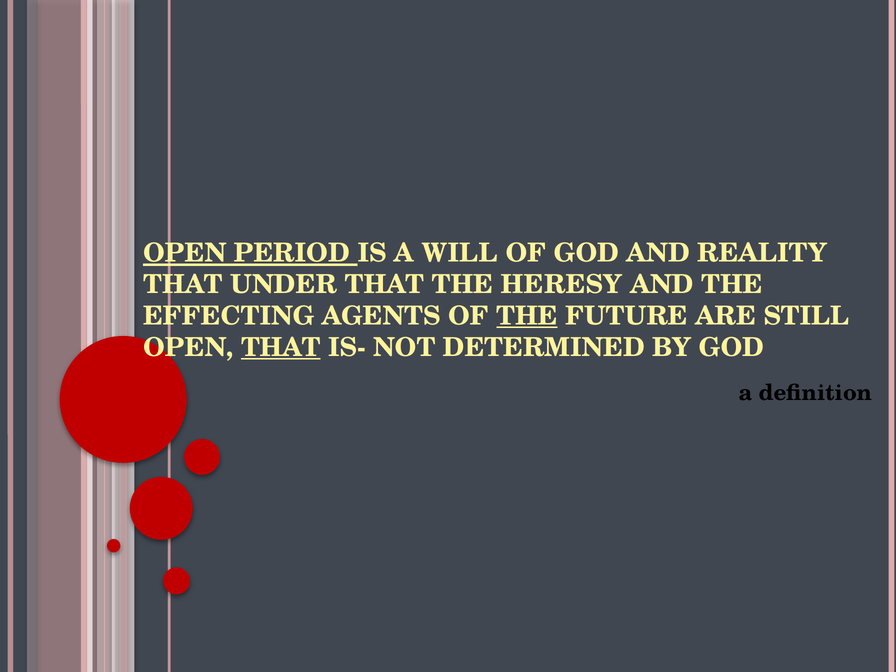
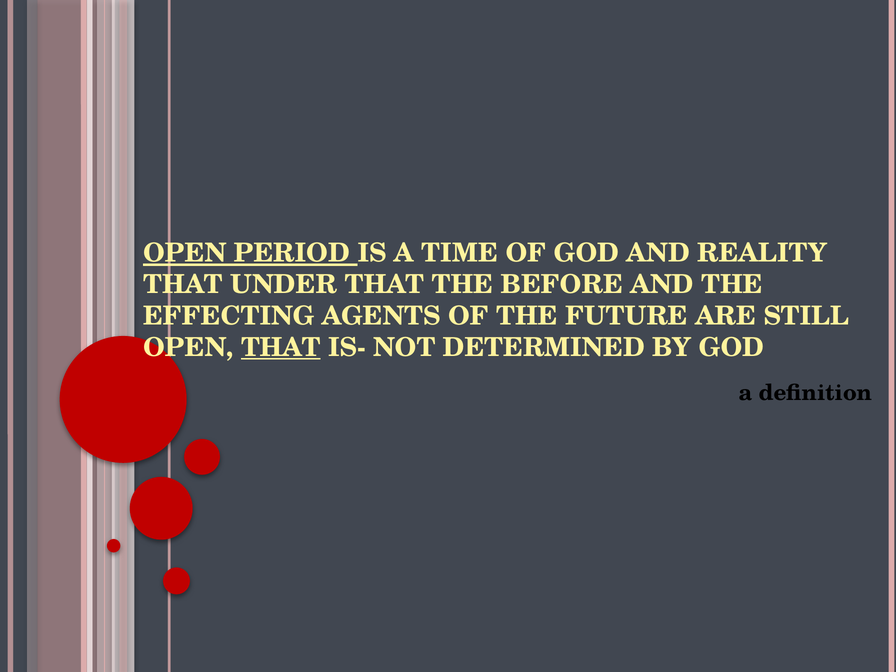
WILL: WILL -> TIME (460, 253)
HERESY: HERESY -> BEFORE (562, 285)
THE underline: present -> none (527, 316)
